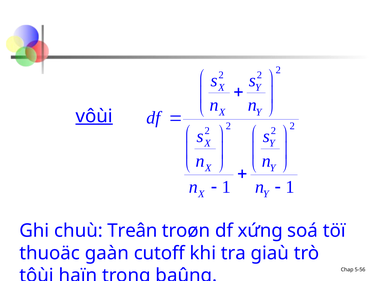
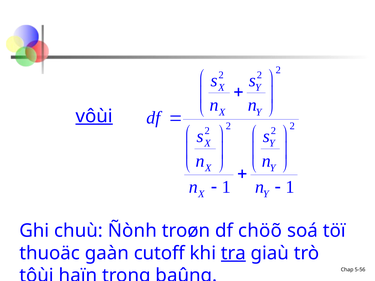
Treân: Treân -> Ñònh (132, 231)
xứng: xứng -> chöõ (260, 231)
tra underline: none -> present (233, 253)
